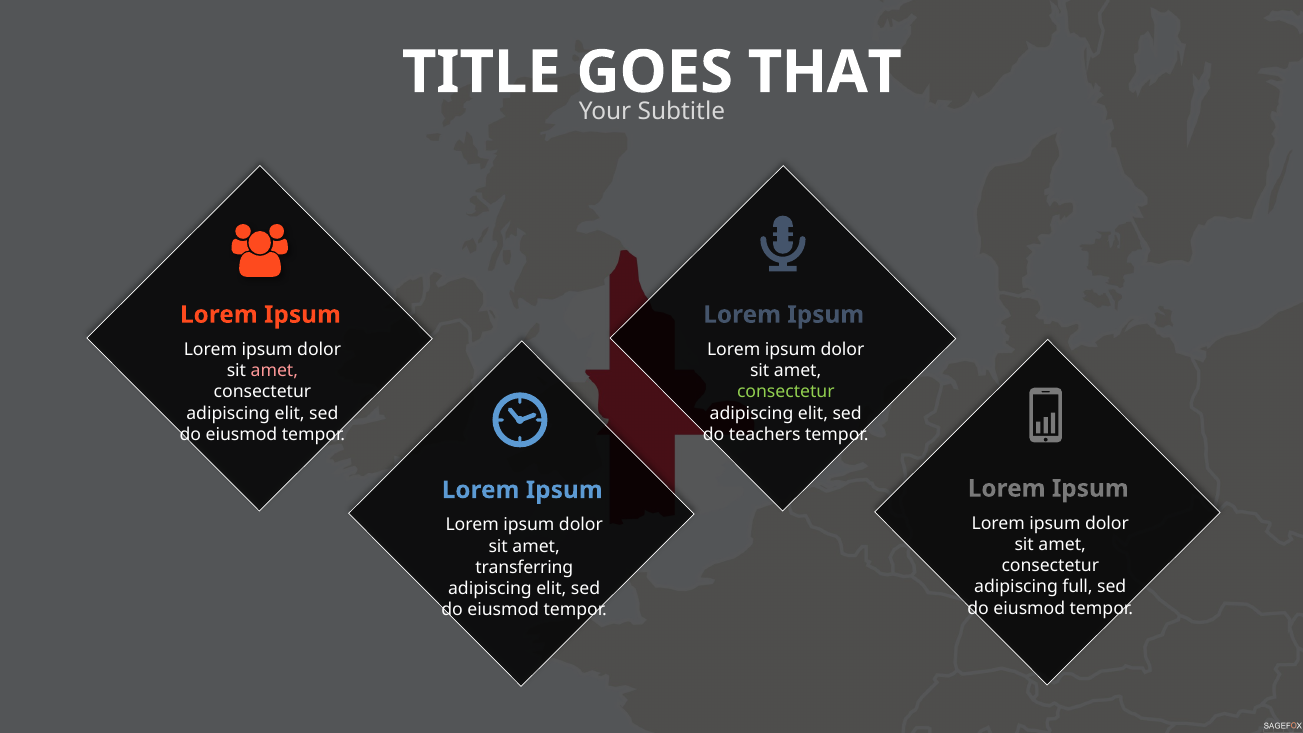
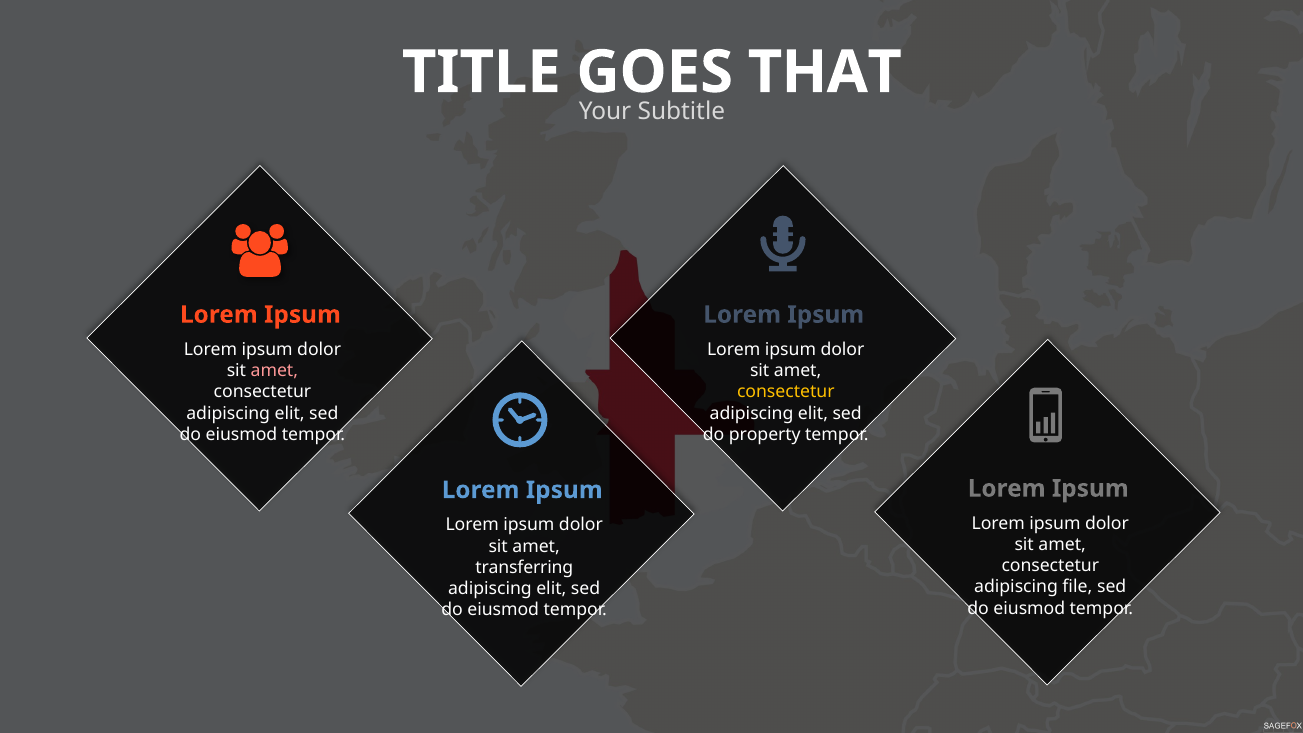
consectetur colour: light green -> yellow (786, 392)
teachers: teachers -> property (765, 434)
full: full -> file (1077, 587)
